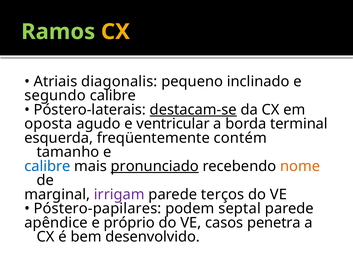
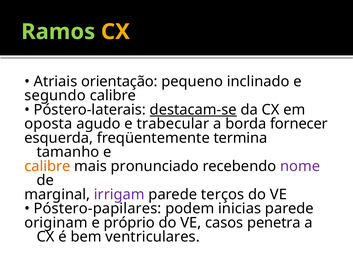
diagonalis: diagonalis -> orientação (119, 81)
ventricular: ventricular -> trabecular (173, 124)
terminal: terminal -> fornecer (299, 124)
contém: contém -> termina (240, 138)
calibre colour: blue -> orange (47, 166)
pronunciado underline: present -> none (155, 166)
nome colour: orange -> purple (300, 166)
septal: septal -> inicias (240, 208)
apêndice: apêndice -> originam (56, 223)
desenvolvido: desenvolvido -> ventriculares (153, 237)
